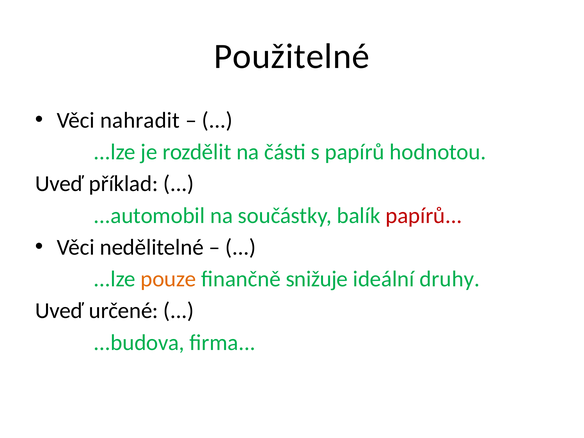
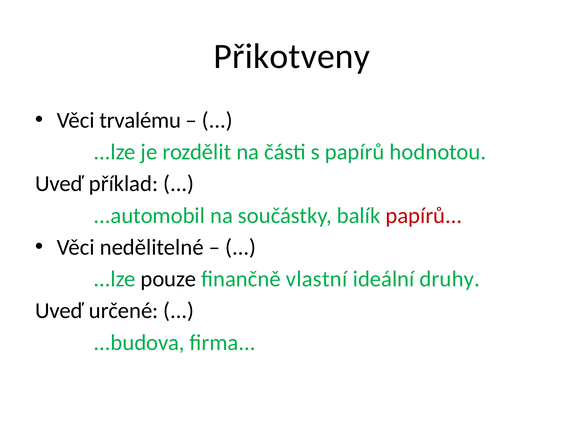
Použitelné: Použitelné -> Přikotveny (292, 57)
nahradit: nahradit -> trvalému (140, 120)
pouze colour: orange -> black (168, 279)
snižuje: snižuje -> vlastní (317, 279)
